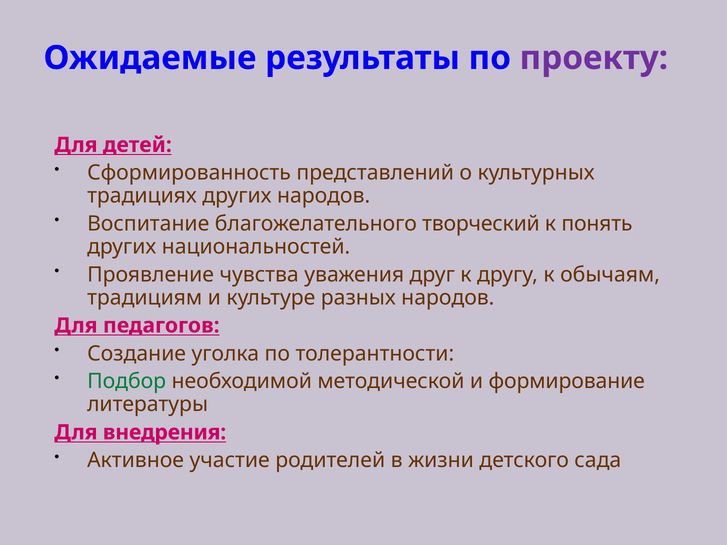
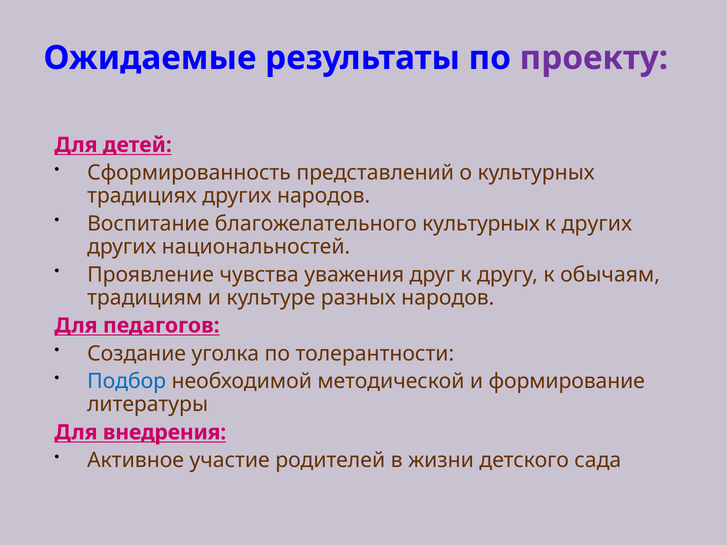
благожелательного творческий: творческий -> культурных (481, 224)
к понять: понять -> других (597, 224)
Подбор colour: green -> blue (127, 382)
